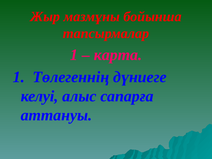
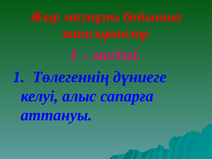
карта: карта -> негізгі (118, 55)
